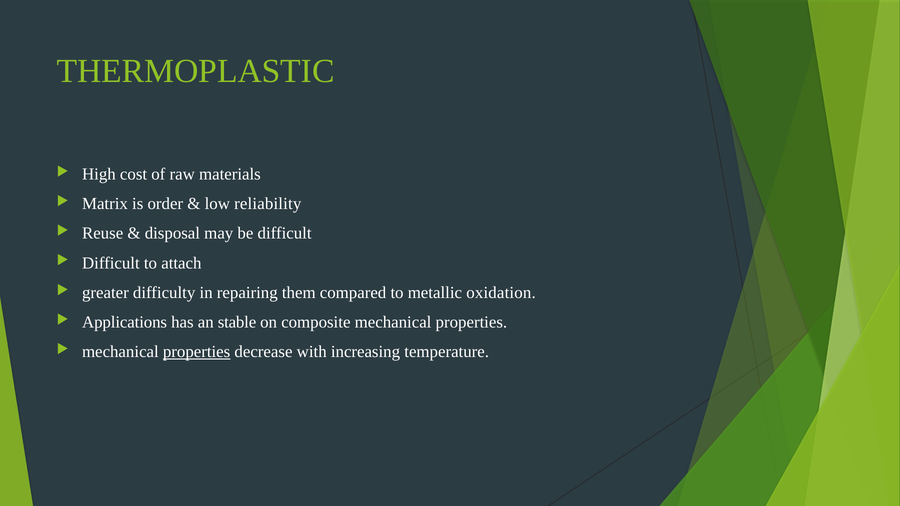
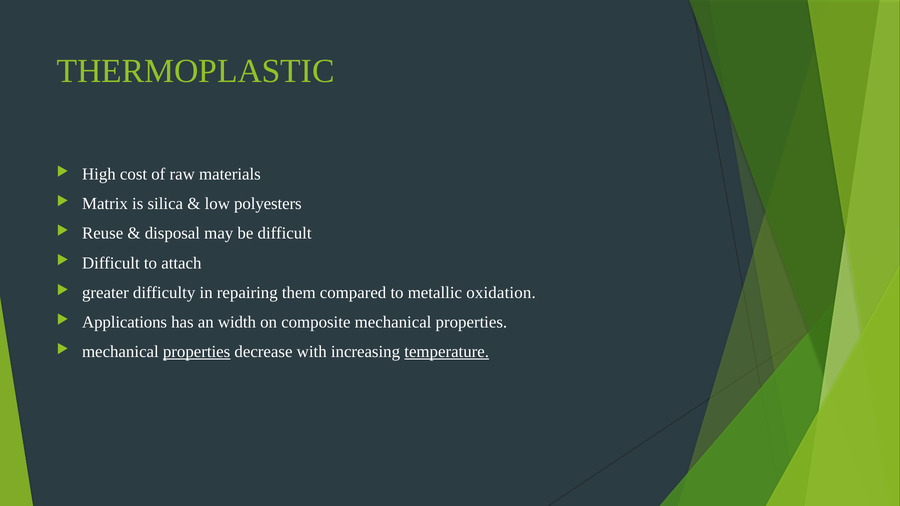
order: order -> silica (165, 204)
reliability: reliability -> polyesters (268, 204)
stable: stable -> width (237, 322)
temperature underline: none -> present (447, 352)
